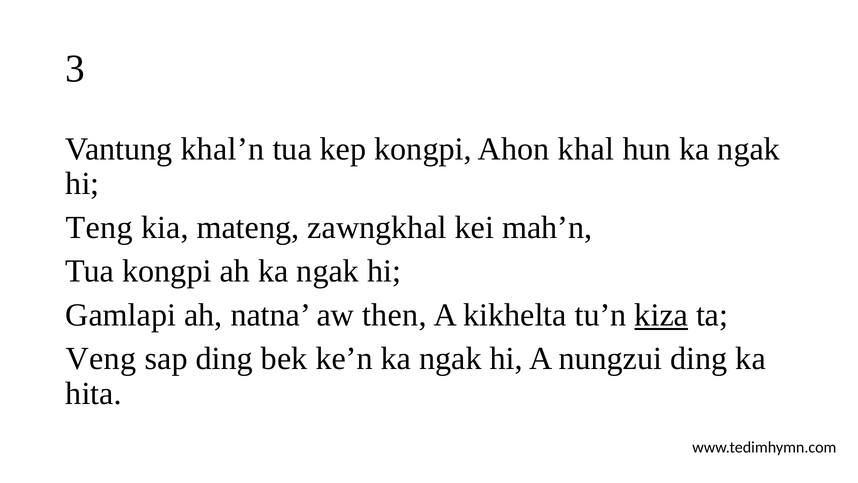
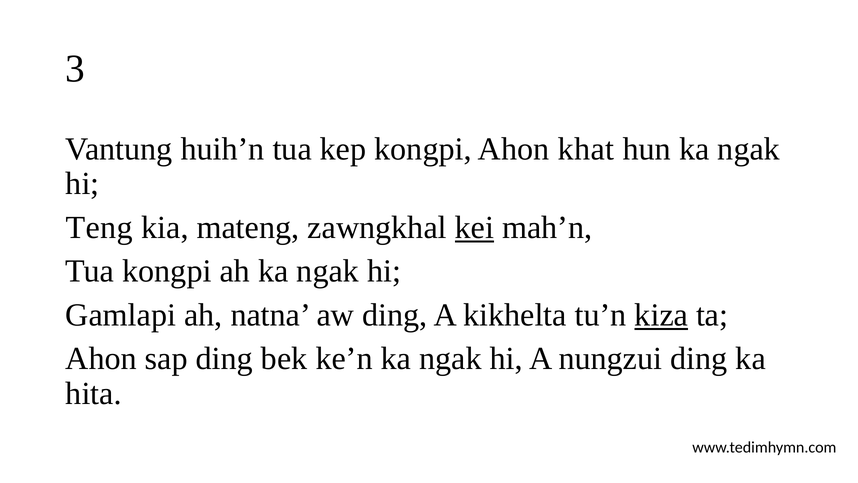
khal’n: khal’n -> huih’n (223, 149)
khal: khal -> khat (586, 149)
kei underline: none -> present (474, 227)
aw then: then -> ding (395, 315)
Veng: Veng -> Ahon (101, 358)
